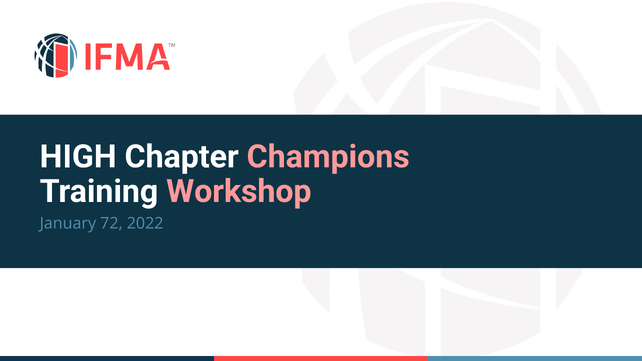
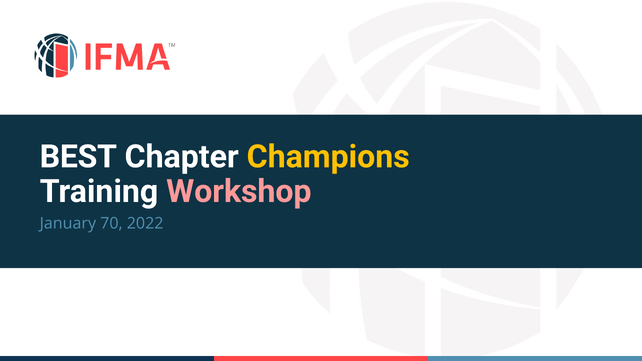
HIGH: HIGH -> BEST (78, 157)
Champions colour: pink -> yellow (328, 157)
72: 72 -> 70 (111, 224)
